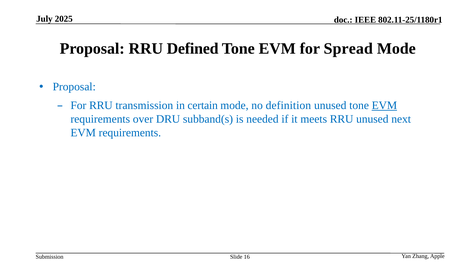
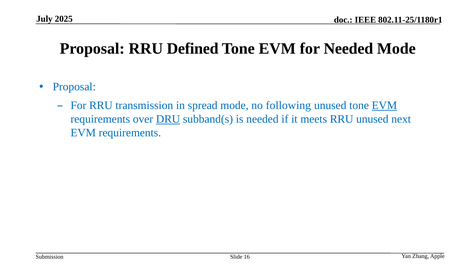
for Spread: Spread -> Needed (348, 49)
certain: certain -> spread (203, 105)
definition: definition -> following (288, 105)
DRU underline: none -> present (168, 119)
